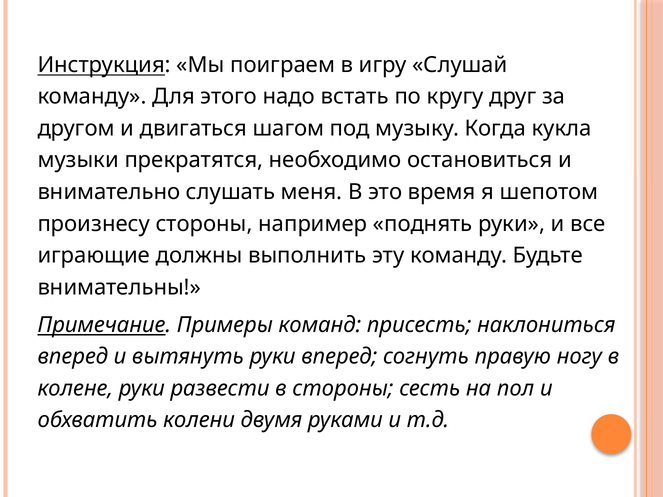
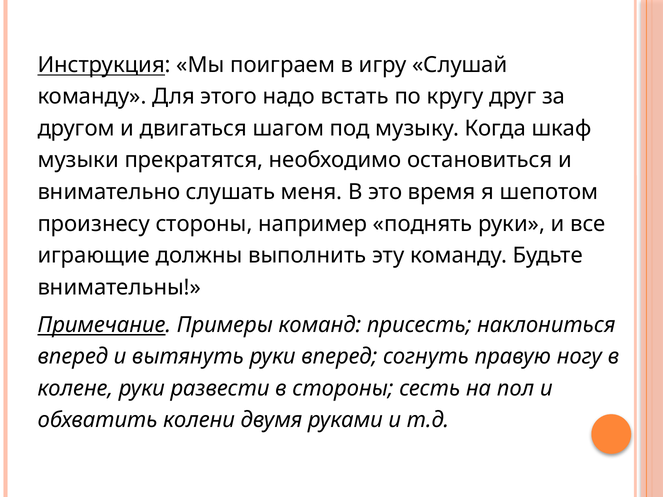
кукла: кукла -> шкаф (562, 128)
